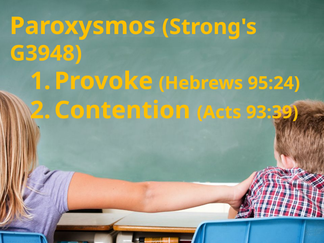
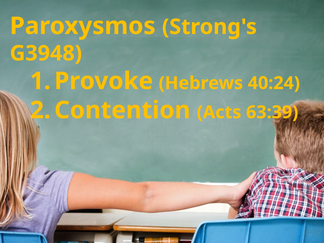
95:24: 95:24 -> 40:24 (274, 83)
93:39: 93:39 -> 63:39 (272, 112)
